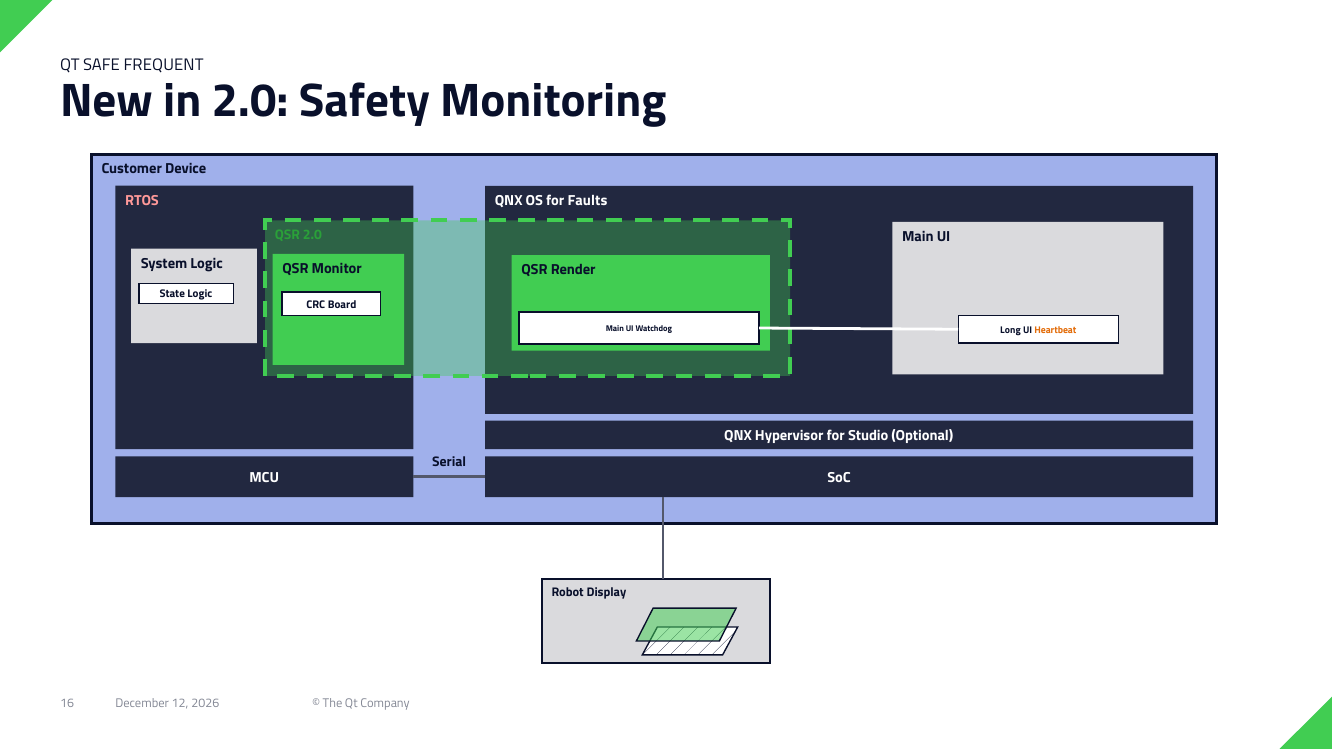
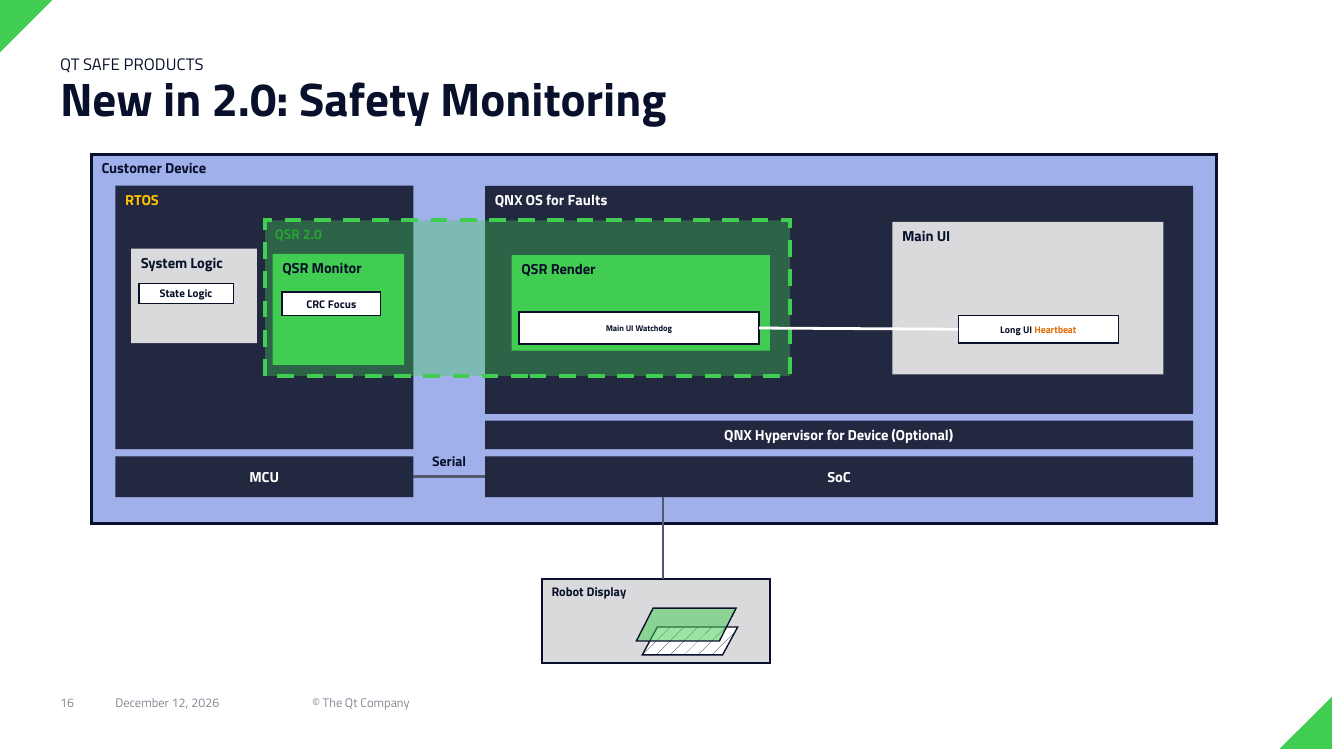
FREQUENT: FREQUENT -> PRODUCTS (164, 65)
RTOS colour: pink -> yellow (142, 200)
Board: Board -> Focus (342, 305)
for Studio: Studio -> Device (868, 436)
